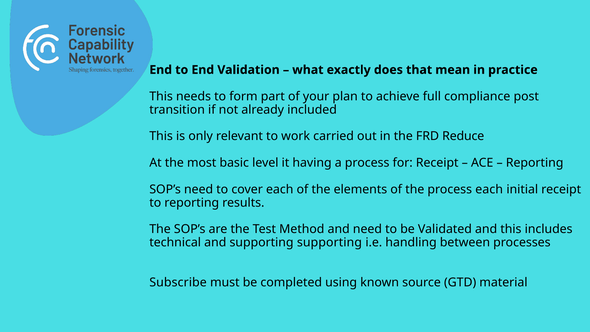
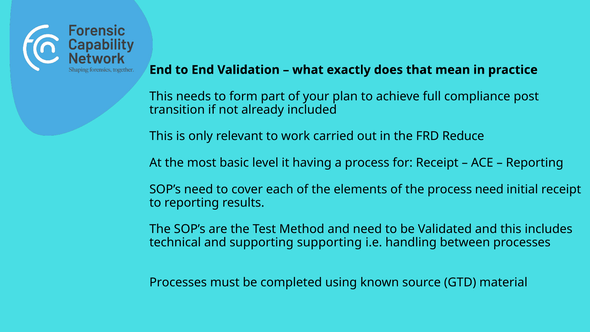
process each: each -> need (489, 189)
Subscribe: Subscribe -> Processes (178, 282)
